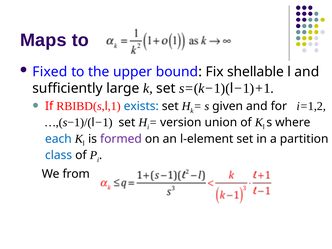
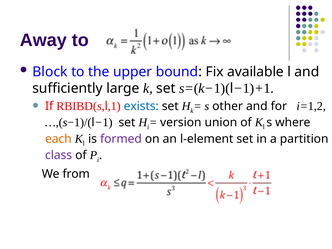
Maps: Maps -> Away (43, 40)
Fixed: Fixed -> Block (50, 72)
shellable: shellable -> available (256, 72)
given: given -> other (228, 106)
each colour: blue -> orange (58, 139)
class colour: blue -> purple (59, 155)
